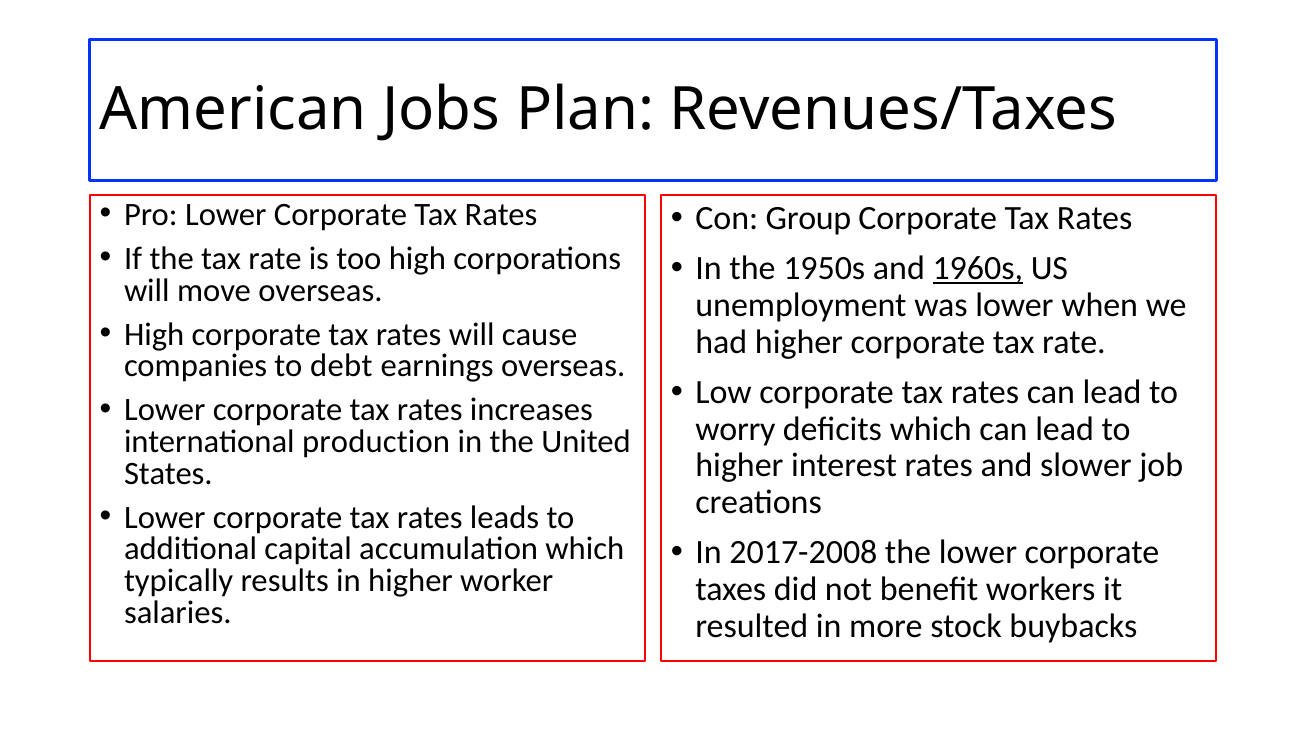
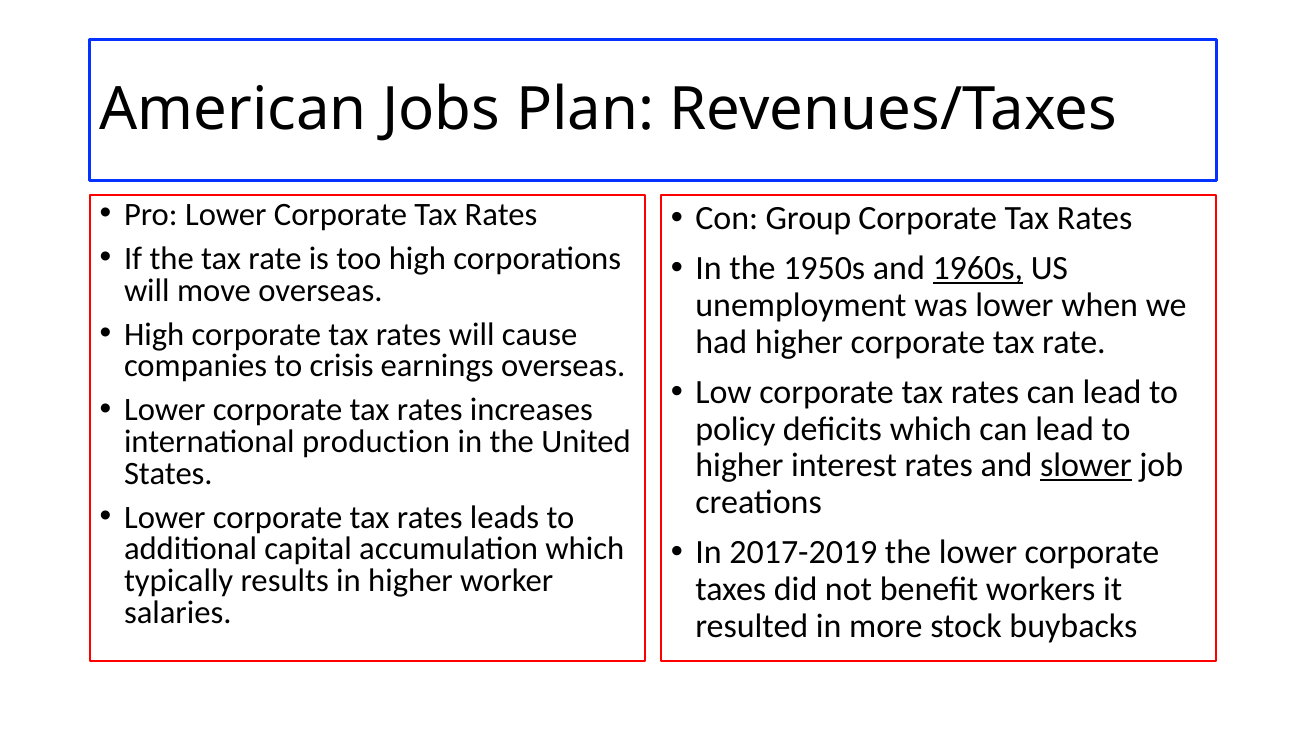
debt: debt -> crisis (342, 366)
worry: worry -> policy (735, 429)
slower underline: none -> present (1086, 466)
2017-2008: 2017-2008 -> 2017-2019 (803, 553)
